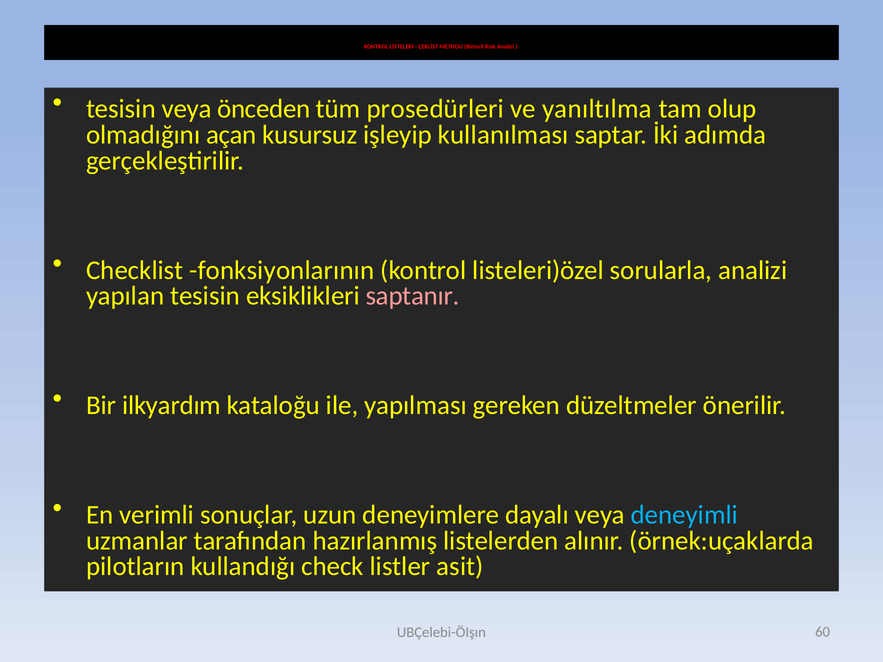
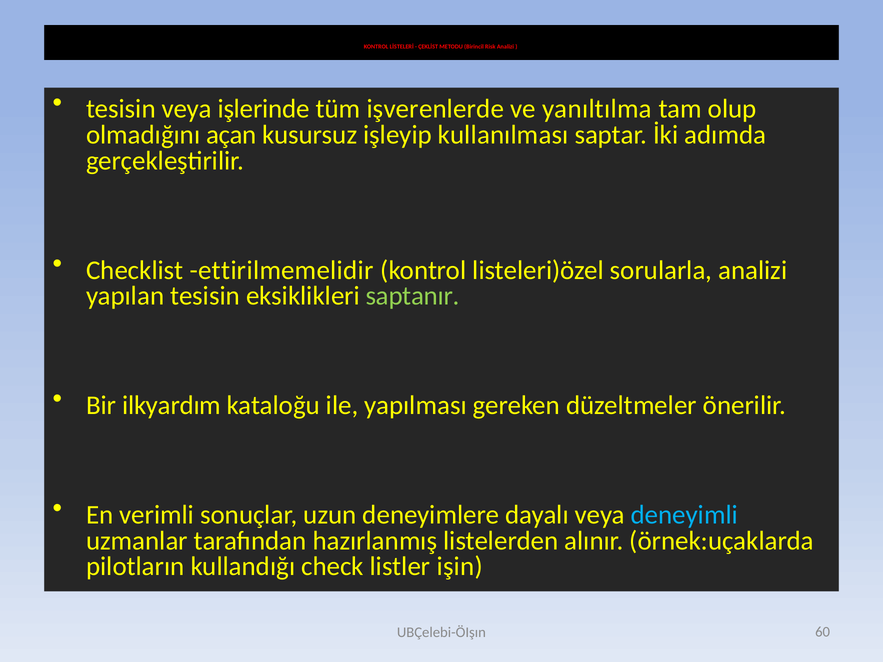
önceden: önceden -> işlerinde (264, 109)
prosedürleri: prosedürleri -> işverenlerde (435, 109)
fonksiyonlarının: fonksiyonlarının -> ettirilmemelidir (282, 270)
saptanır colour: pink -> light green (413, 296)
asit: asit -> işin (460, 567)
